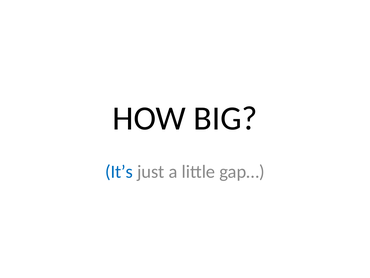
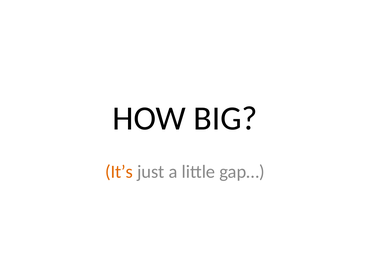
It’s colour: blue -> orange (119, 171)
